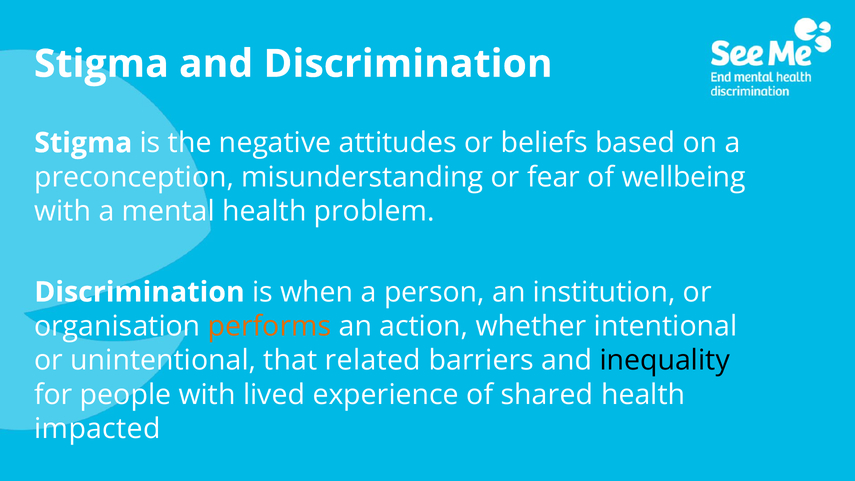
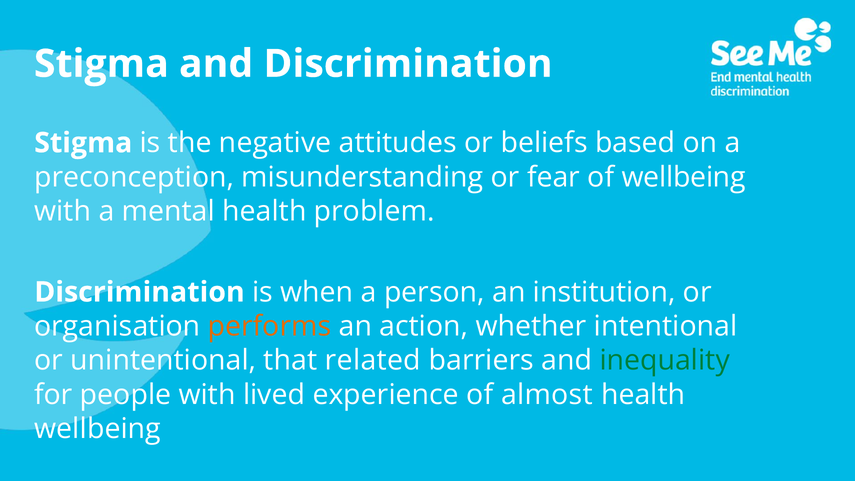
inequality colour: black -> green (665, 361)
shared: shared -> almost (547, 395)
impacted: impacted -> wellbeing (98, 429)
